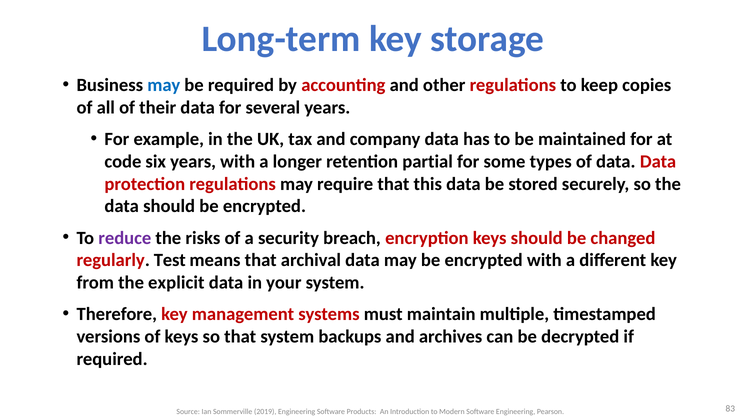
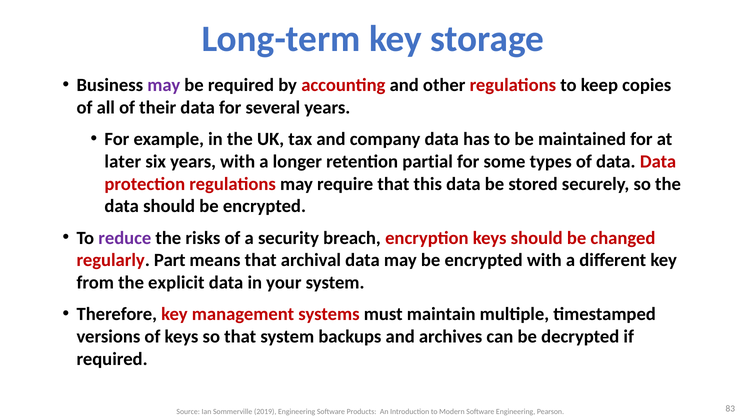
may colour: blue -> purple (164, 85)
code: code -> later (123, 162)
Test: Test -> Part (170, 260)
